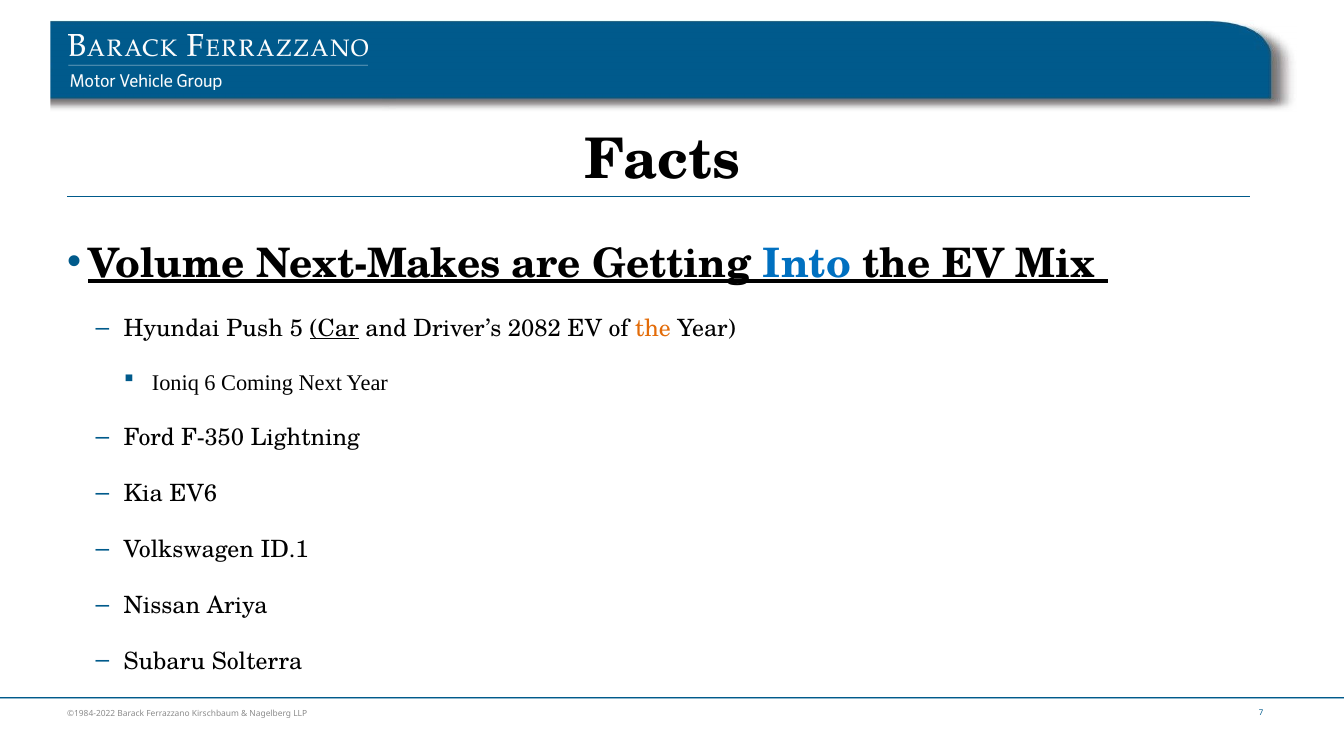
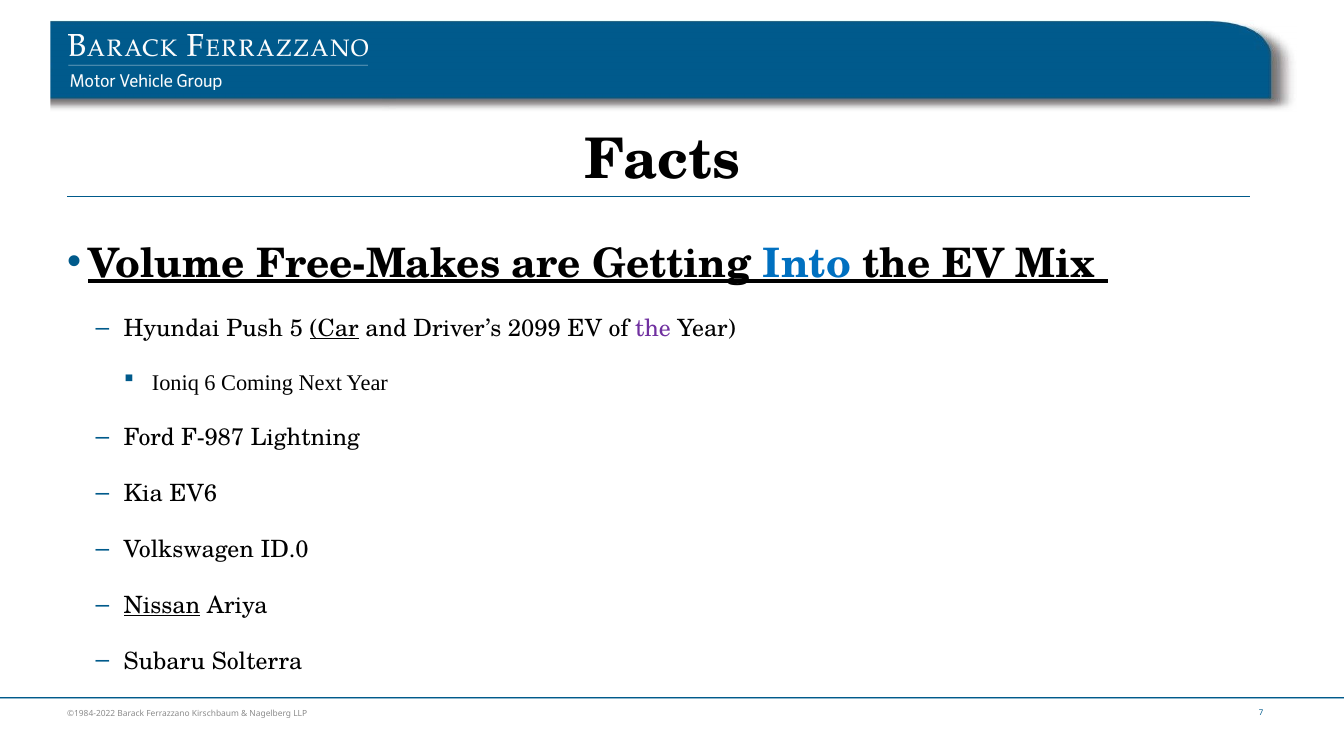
Next-Makes: Next-Makes -> Free-Makes (379, 264)
2082: 2082 -> 2099 (534, 328)
the colour: orange -> purple (653, 328)
F-350: F-350 -> F-987 (213, 438)
ID.1: ID.1 -> ID.0 (285, 550)
Nissan underline: none -> present (162, 605)
